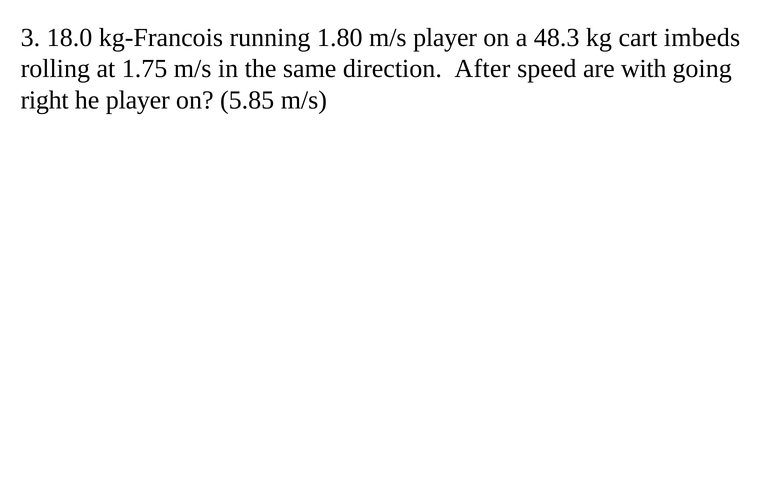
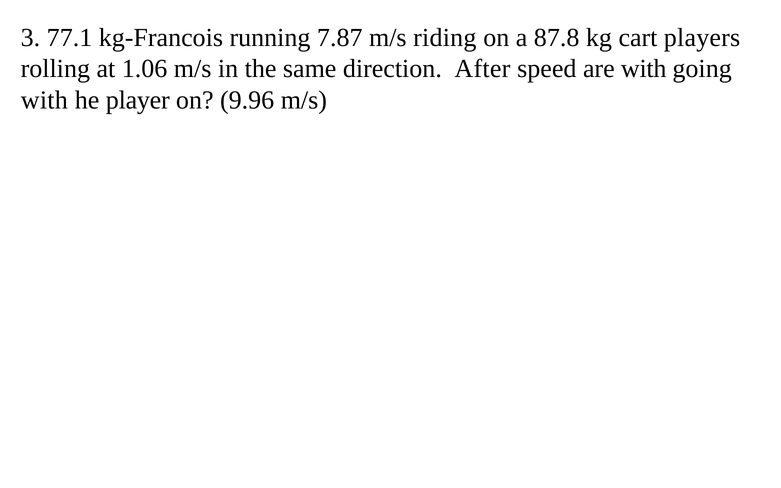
18.0: 18.0 -> 77.1 (70, 38)
1.80: 1.80 -> 7.87 (340, 38)
m/s player: player -> riding (445, 38)
48.3: 48.3 -> 87.8 (557, 38)
imbeds: imbeds -> players (702, 38)
1.75: 1.75 -> 1.06 (145, 69)
right: right -> with (44, 100)
5.85: 5.85 -> 9.96 (247, 100)
